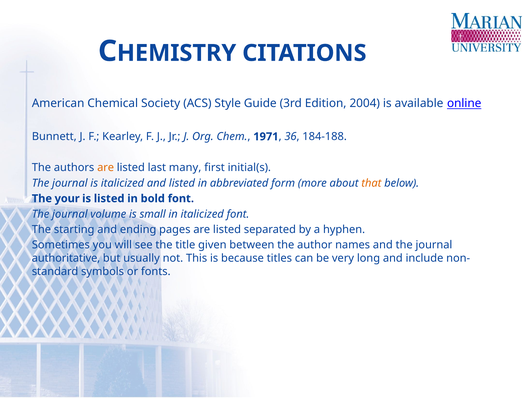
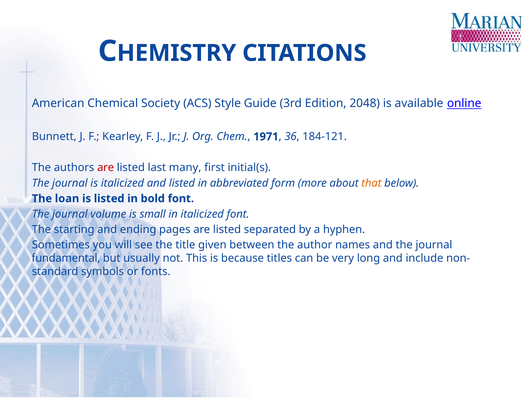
2004: 2004 -> 2048 (365, 103)
184-188: 184-188 -> 184-121 (325, 137)
are colour: orange -> red (106, 168)
your: your -> loan (67, 199)
authoritative: authoritative -> fundamental (66, 258)
